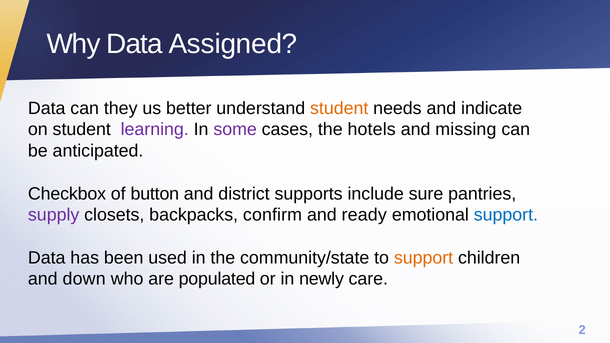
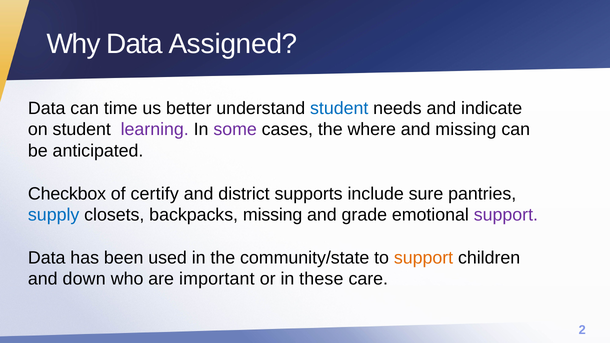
they: they -> time (121, 108)
student colour: orange -> blue (339, 108)
hotels: hotels -> where (372, 130)
button: button -> certify (155, 194)
supply colour: purple -> blue (54, 215)
backpacks confirm: confirm -> missing (273, 215)
ready: ready -> grade (364, 215)
support colour: blue -> purple (506, 215)
populated: populated -> important (217, 279)
newly: newly -> these (321, 279)
